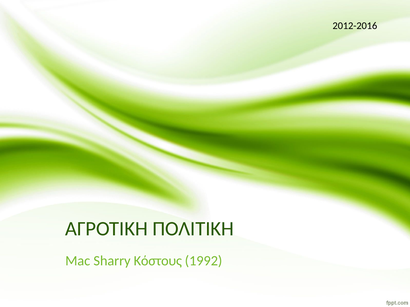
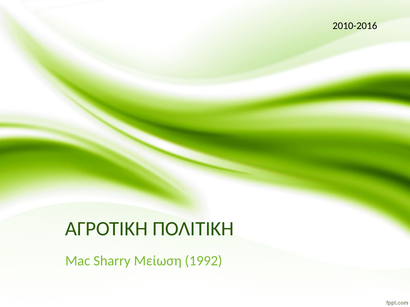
2012-2016: 2012-2016 -> 2010-2016 (355, 26)
Κόστους: Κόστους -> Μείωση (158, 261)
